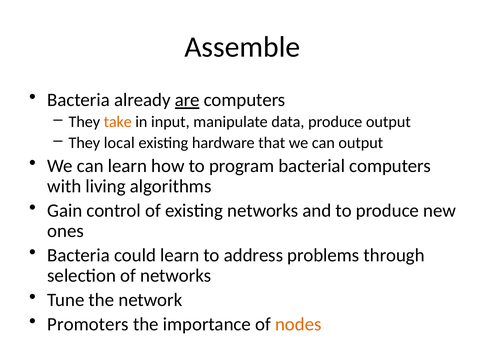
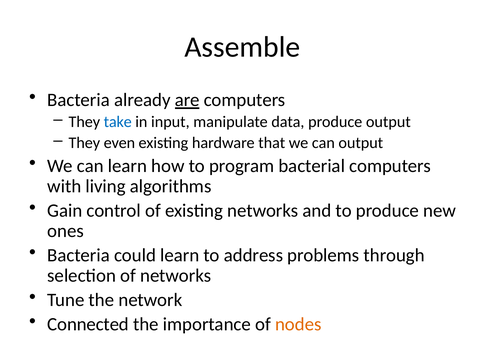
take colour: orange -> blue (118, 122)
local: local -> even (119, 143)
Promoters: Promoters -> Connected (88, 324)
